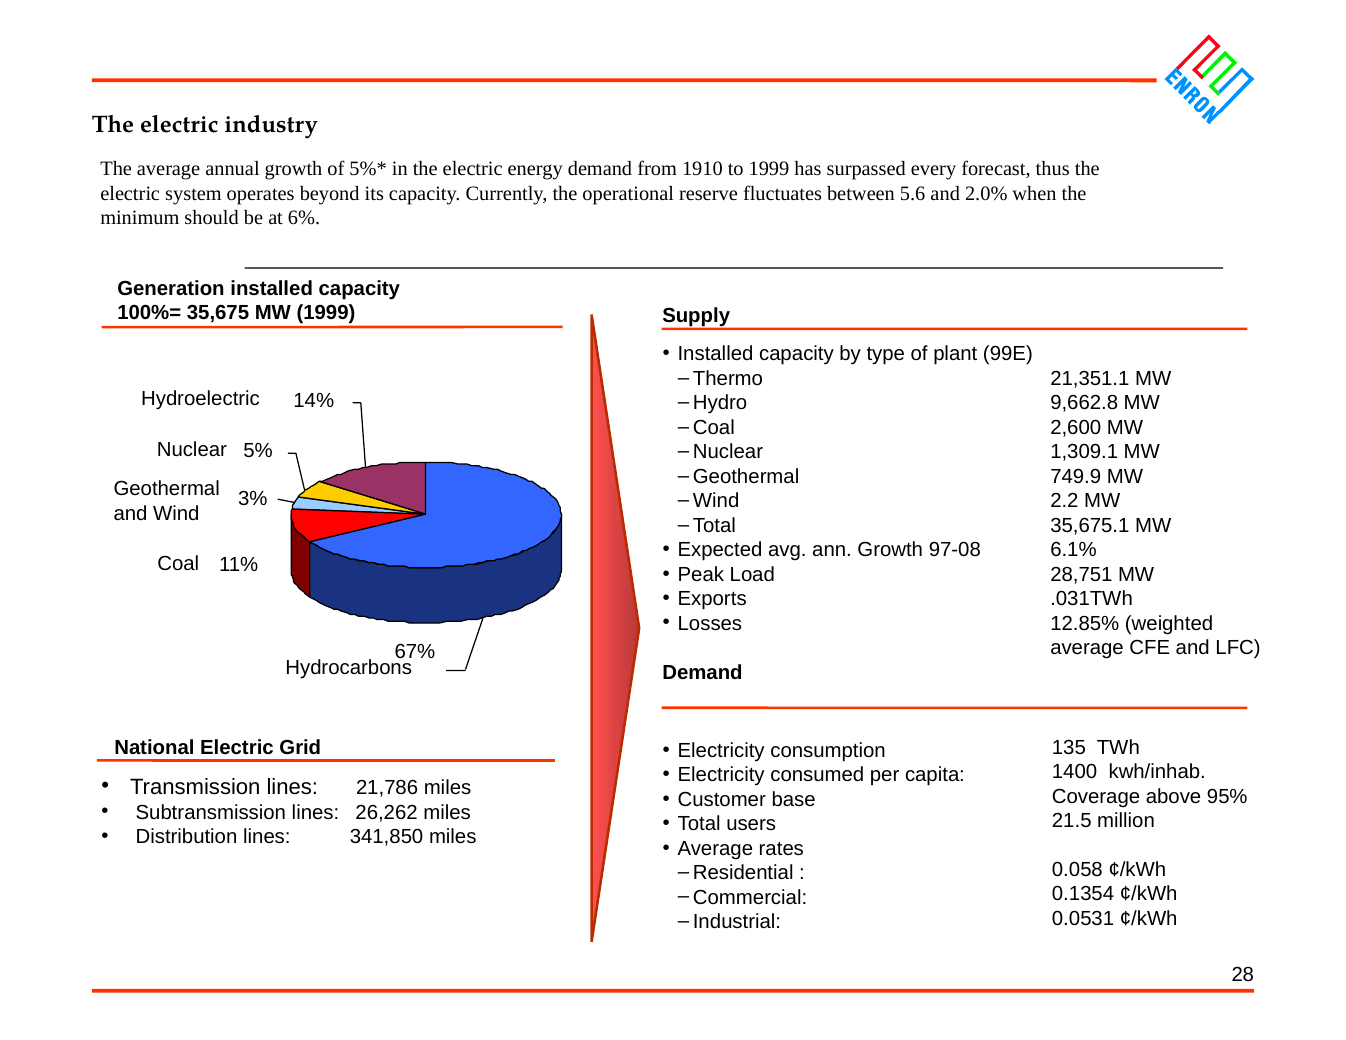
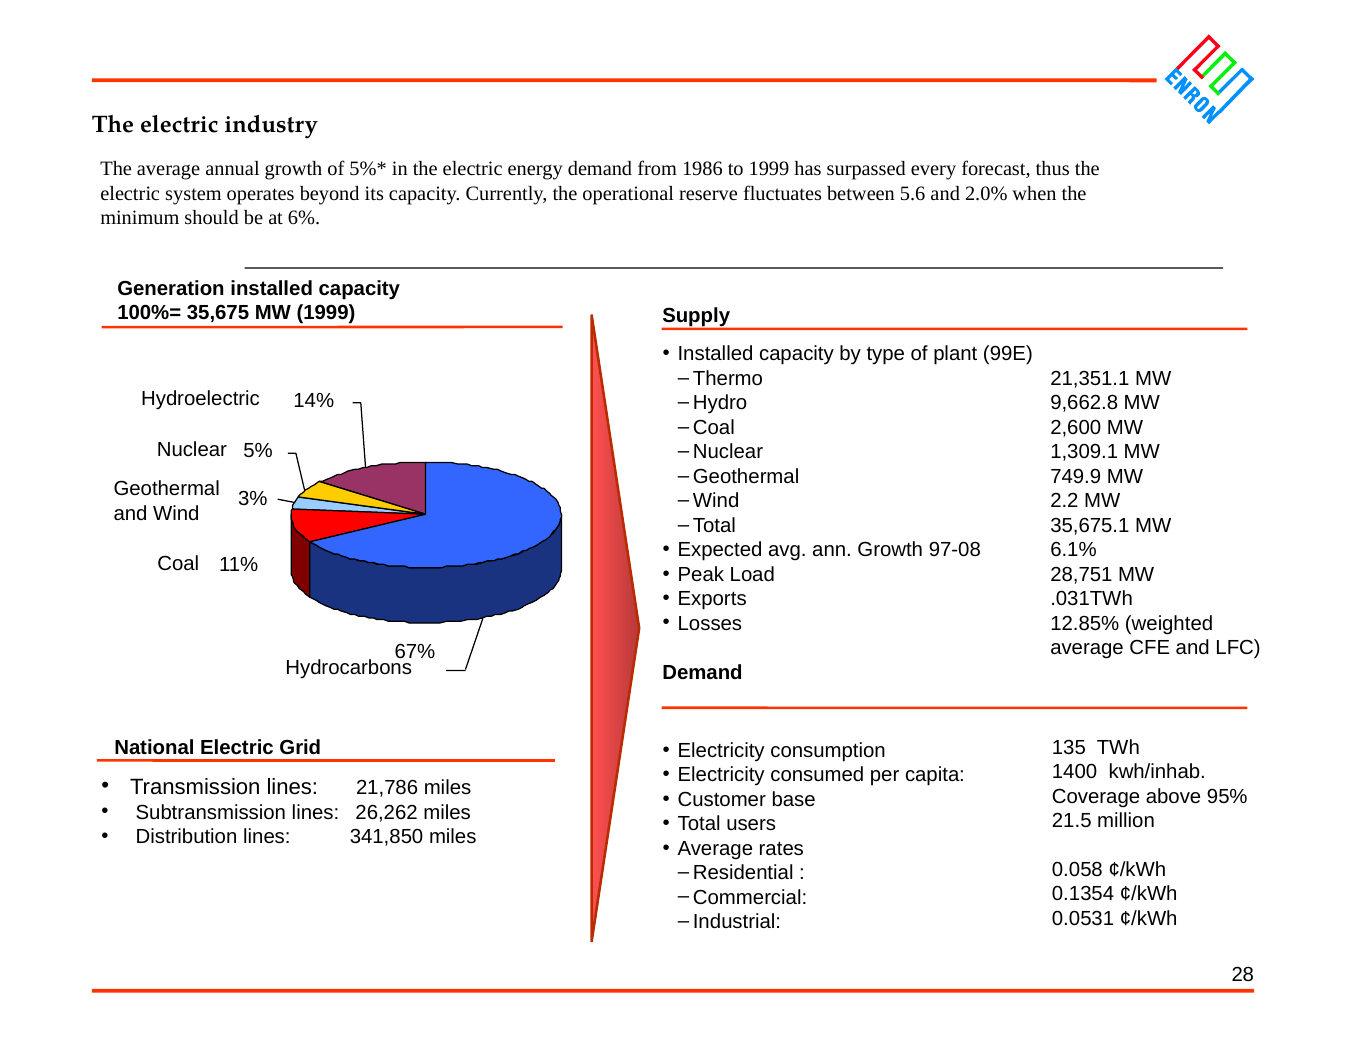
1910: 1910 -> 1986 (702, 169)
